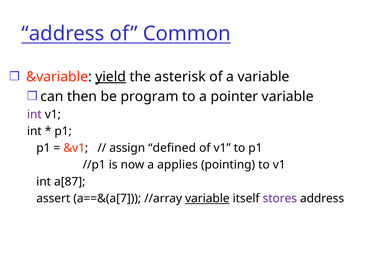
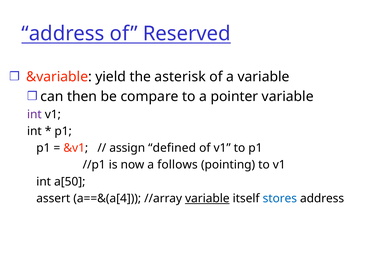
Common: Common -> Reserved (187, 34)
yield underline: present -> none (111, 77)
program: program -> compare (150, 96)
applies: applies -> follows (177, 165)
a[87: a[87 -> a[50 (70, 182)
a==&(a[7: a==&(a[7 -> a==&(a[4 (107, 198)
stores colour: purple -> blue (280, 198)
